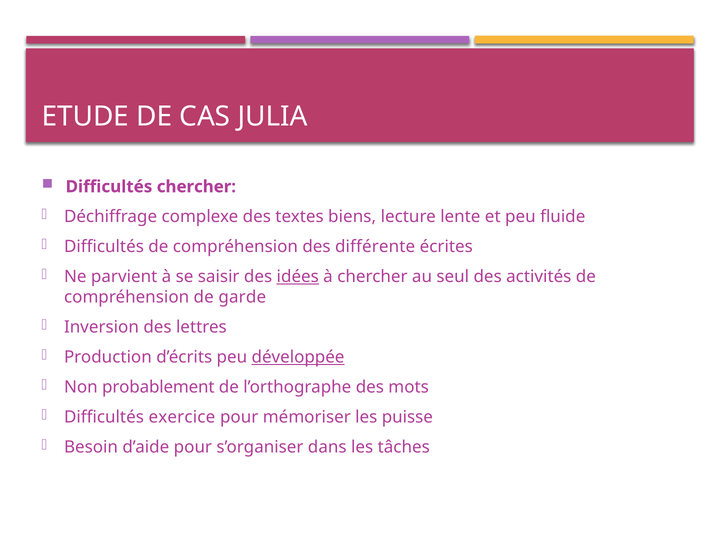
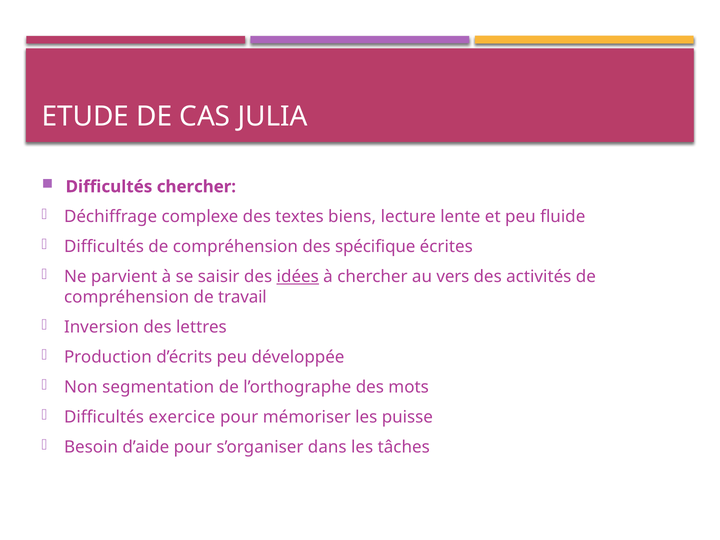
différente: différente -> spécifique (375, 247)
seul: seul -> vers (453, 277)
garde: garde -> travail (242, 297)
développée underline: present -> none (298, 357)
probablement: probablement -> segmentation (158, 387)
